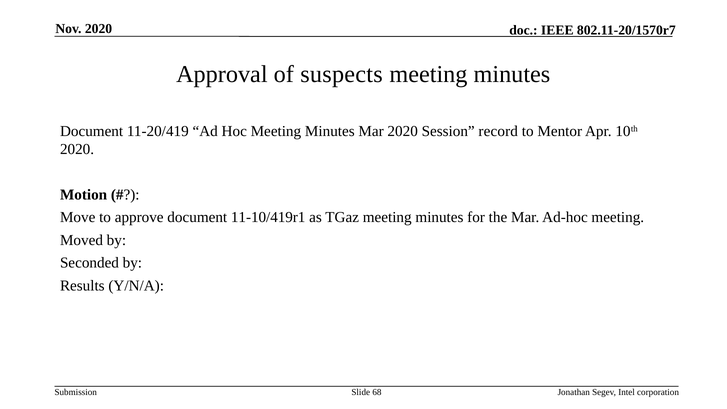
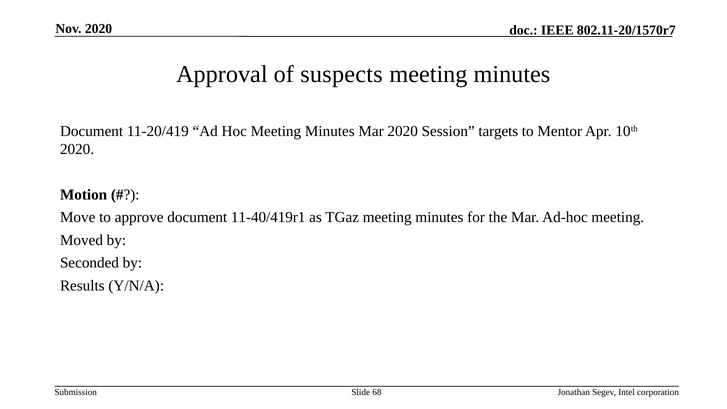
record: record -> targets (498, 131)
11-10/419r1: 11-10/419r1 -> 11-40/419r1 (268, 217)
